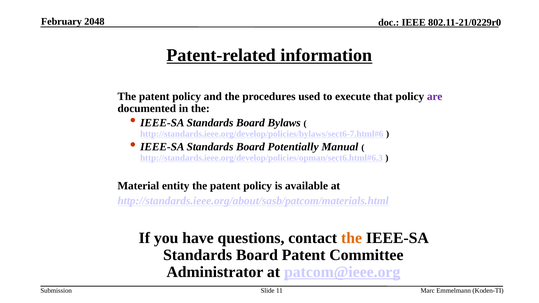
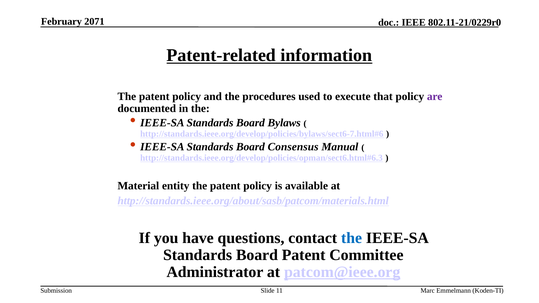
2048: 2048 -> 2071 (94, 21)
Potentially: Potentially -> Consensus (293, 147)
the colour: orange -> blue (352, 238)
